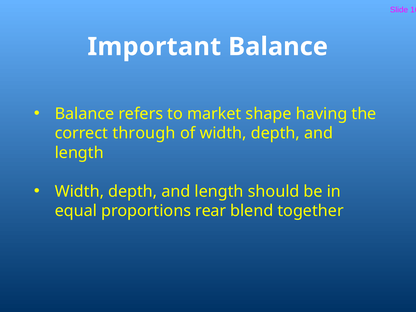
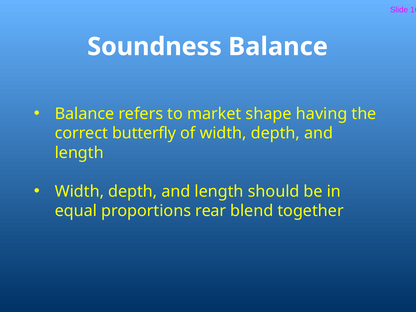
Important: Important -> Soundness (155, 47)
through: through -> butterfly (144, 133)
